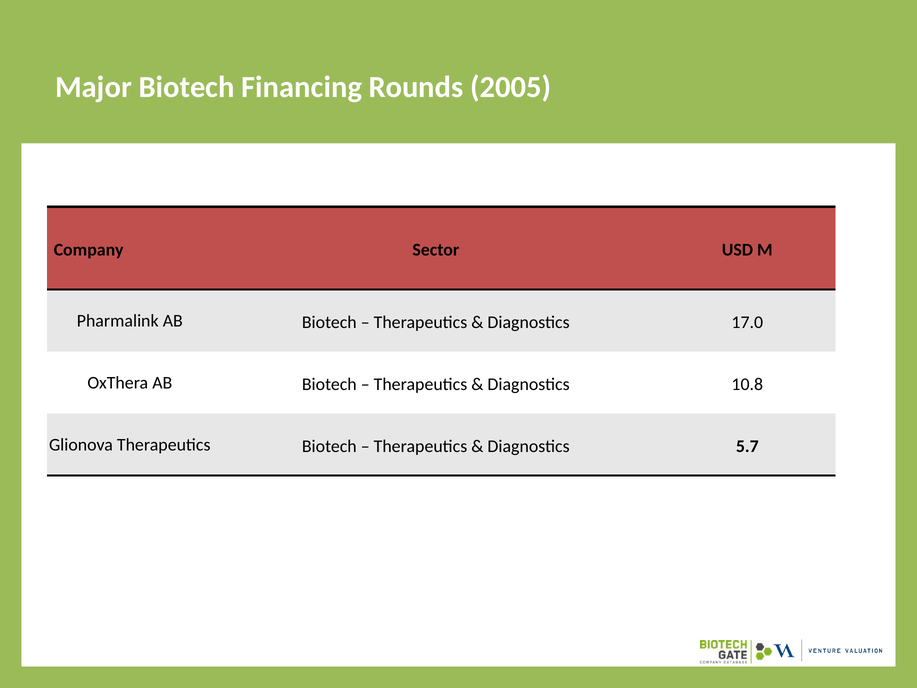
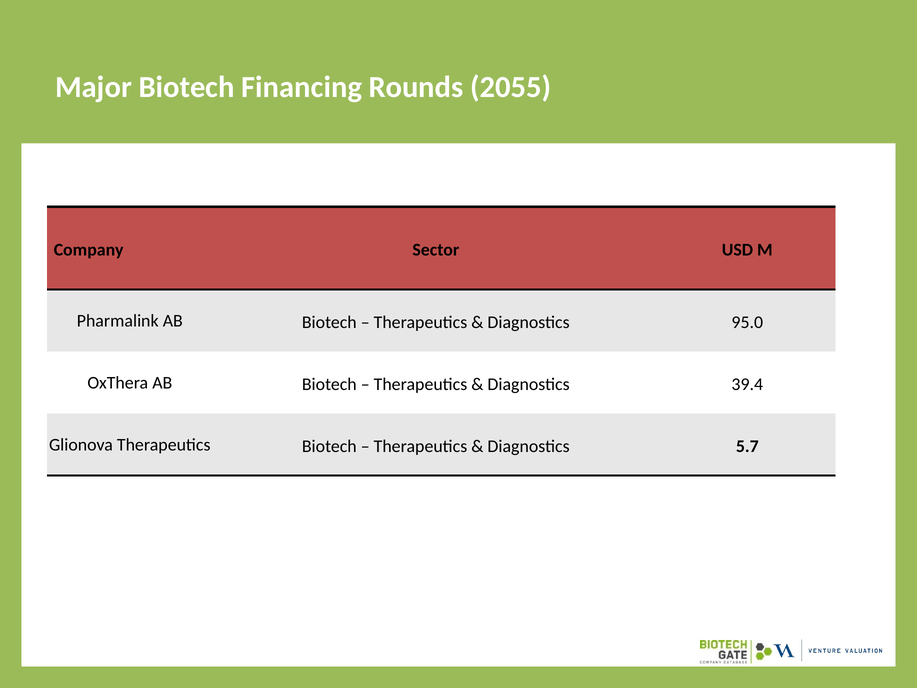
2005: 2005 -> 2055 (511, 87)
17.0: 17.0 -> 95.0 (747, 322)
10.8: 10.8 -> 39.4 (747, 384)
